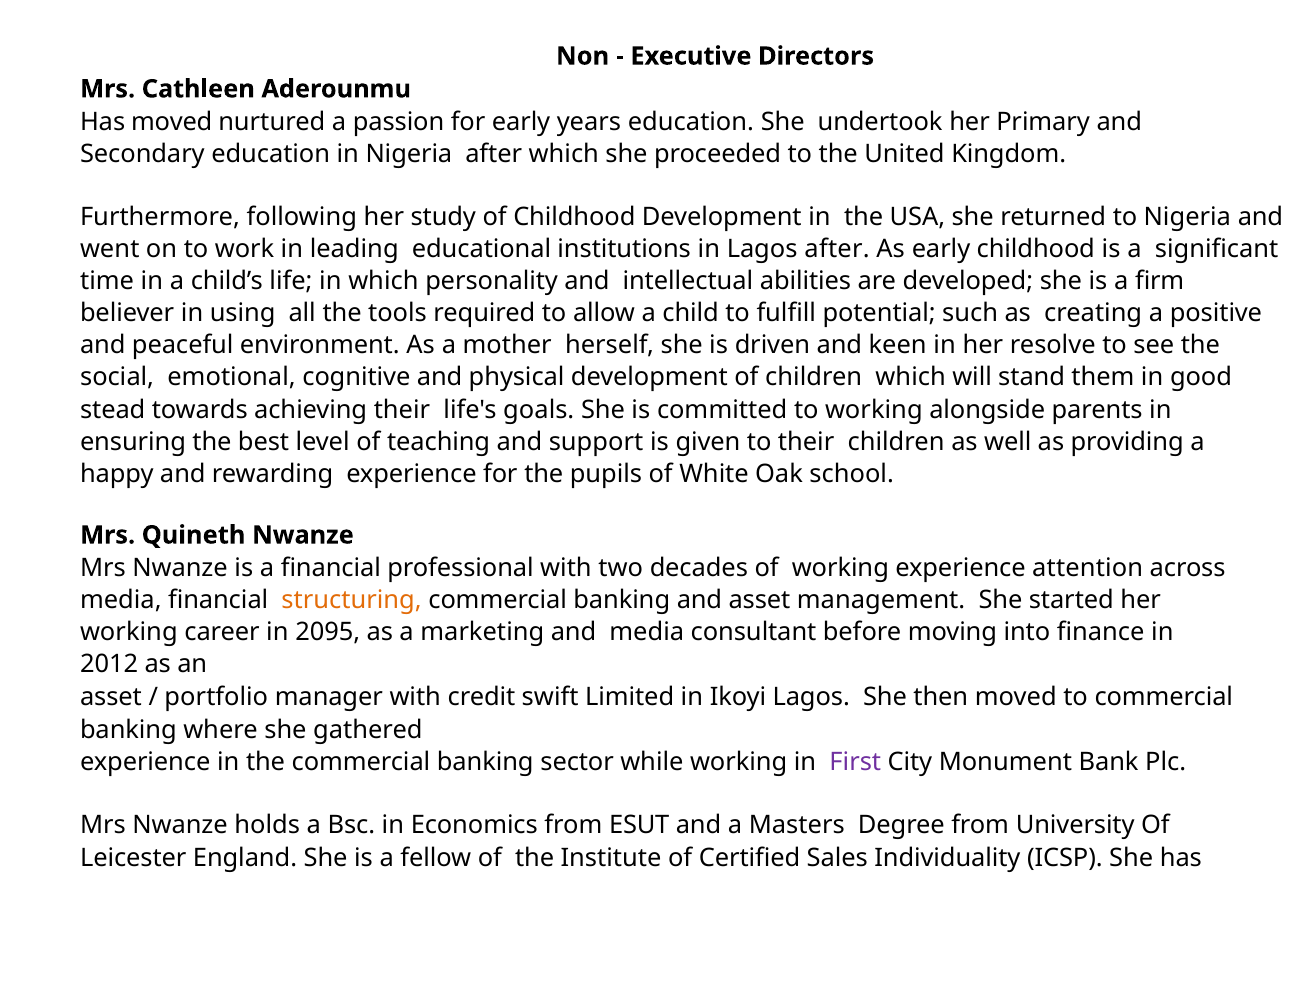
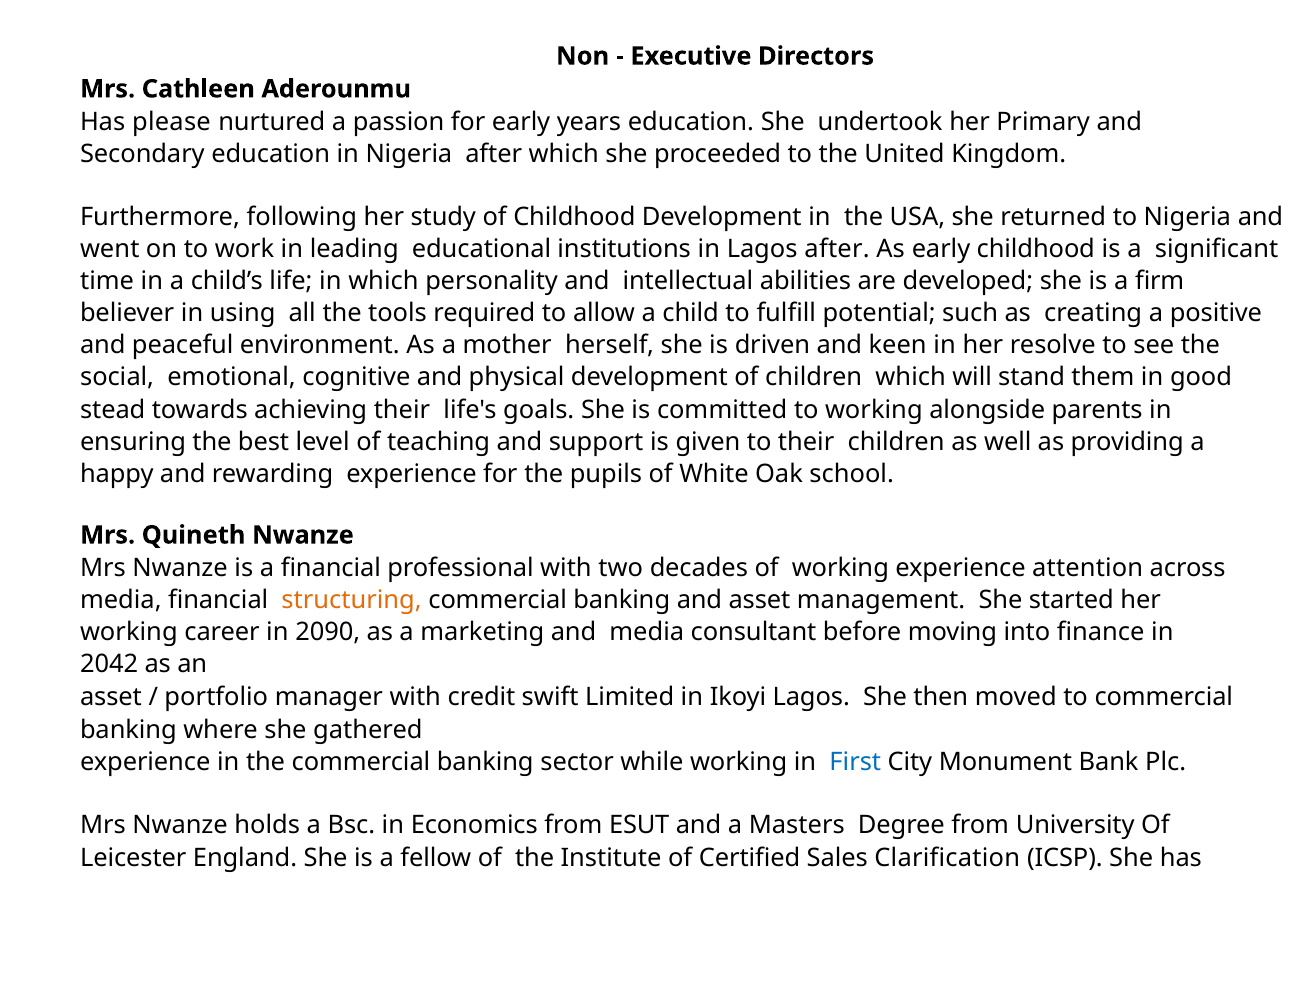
Has moved: moved -> please (171, 122)
2095: 2095 -> 2090 (328, 632)
2012: 2012 -> 2042 (109, 664)
First colour: purple -> blue (855, 762)
Individuality: Individuality -> Clarification (947, 857)
